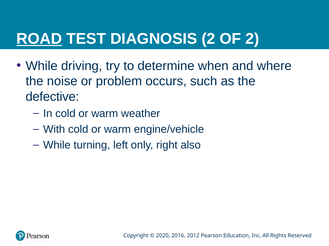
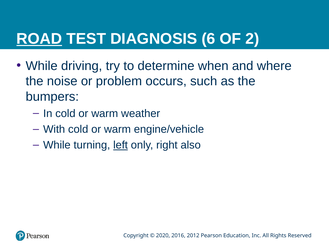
DIAGNOSIS 2: 2 -> 6 (208, 39)
defective: defective -> bumpers (52, 97)
left underline: none -> present (121, 146)
